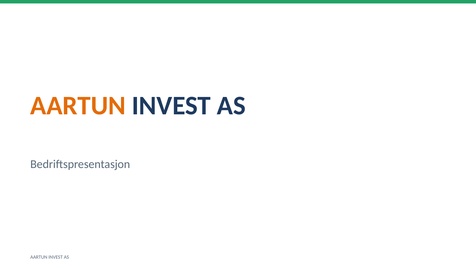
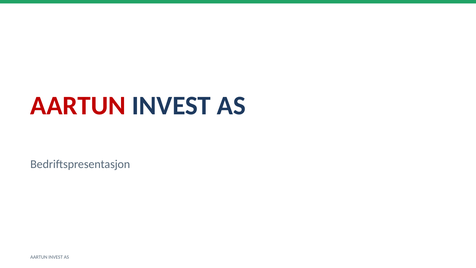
AARTUN colour: orange -> red (78, 106)
